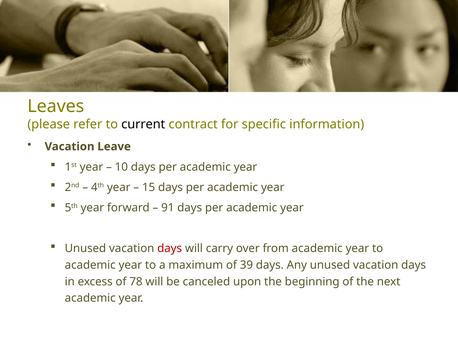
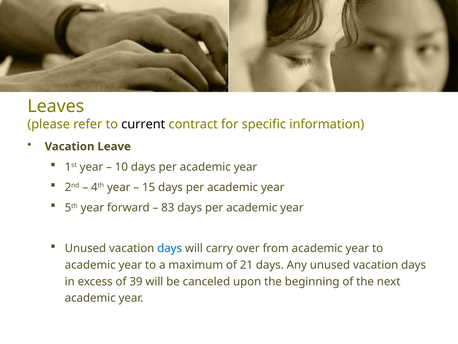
91: 91 -> 83 (168, 207)
days colour: red -> blue (170, 248)
39: 39 -> 21 (246, 265)
78: 78 -> 39 (136, 281)
